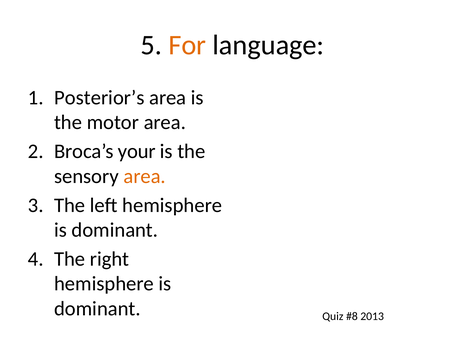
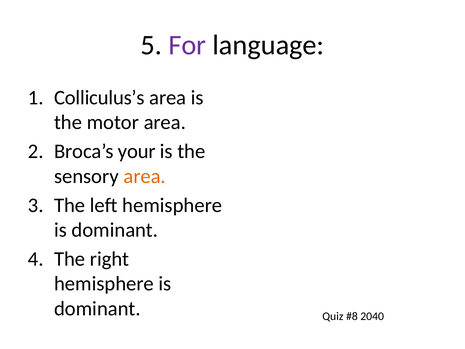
For colour: orange -> purple (187, 45)
Posterior’s: Posterior’s -> Colliculus’s (99, 98)
2013: 2013 -> 2040 (372, 316)
